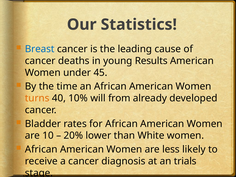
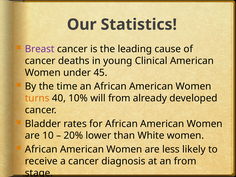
Breast colour: blue -> purple (40, 49)
Results: Results -> Clinical (151, 61)
an trials: trials -> from (185, 161)
